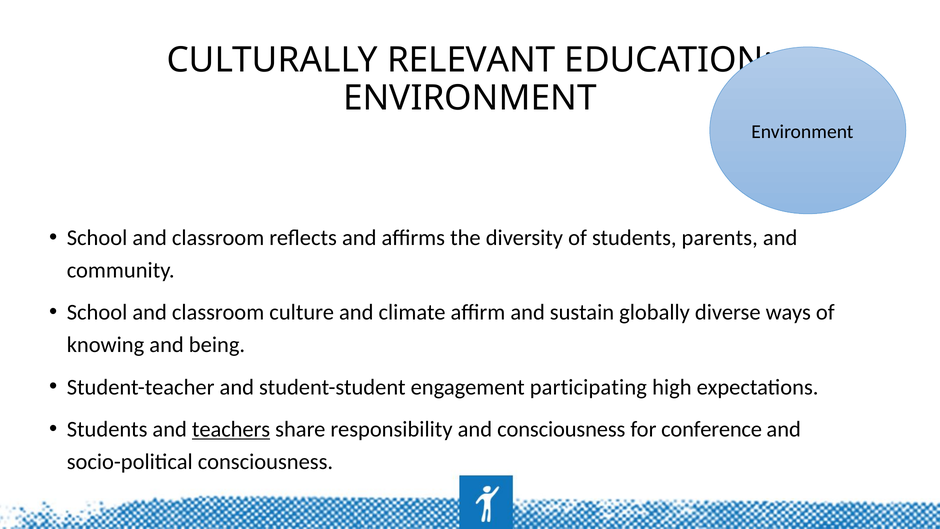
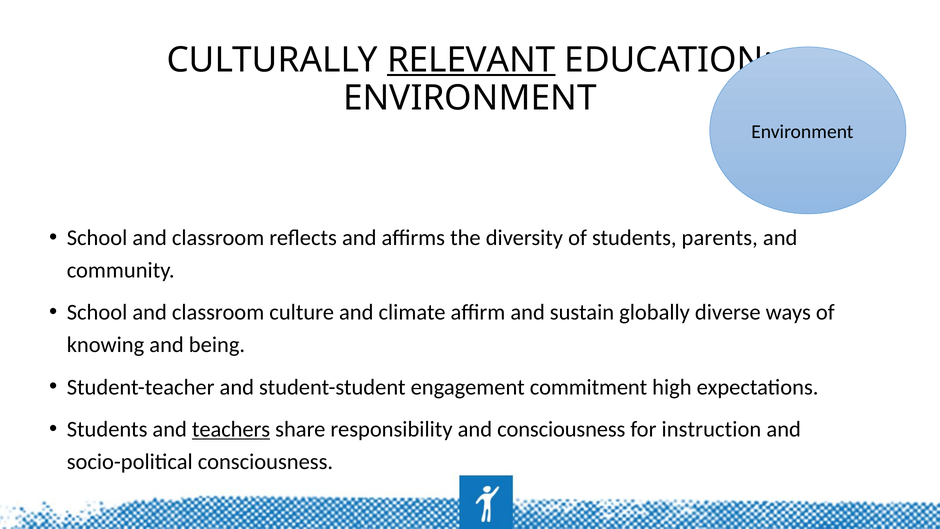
RELEVANT underline: none -> present (471, 60)
participating: participating -> commitment (588, 387)
conference: conference -> instruction (711, 429)
